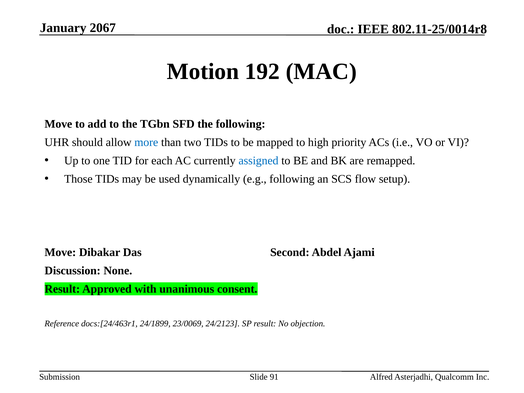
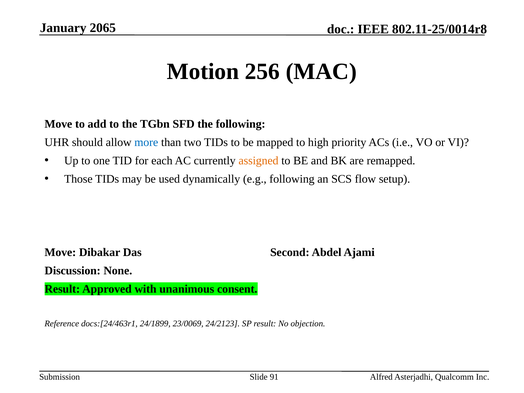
2067: 2067 -> 2065 (103, 28)
192: 192 -> 256 (262, 71)
assigned colour: blue -> orange (259, 161)
